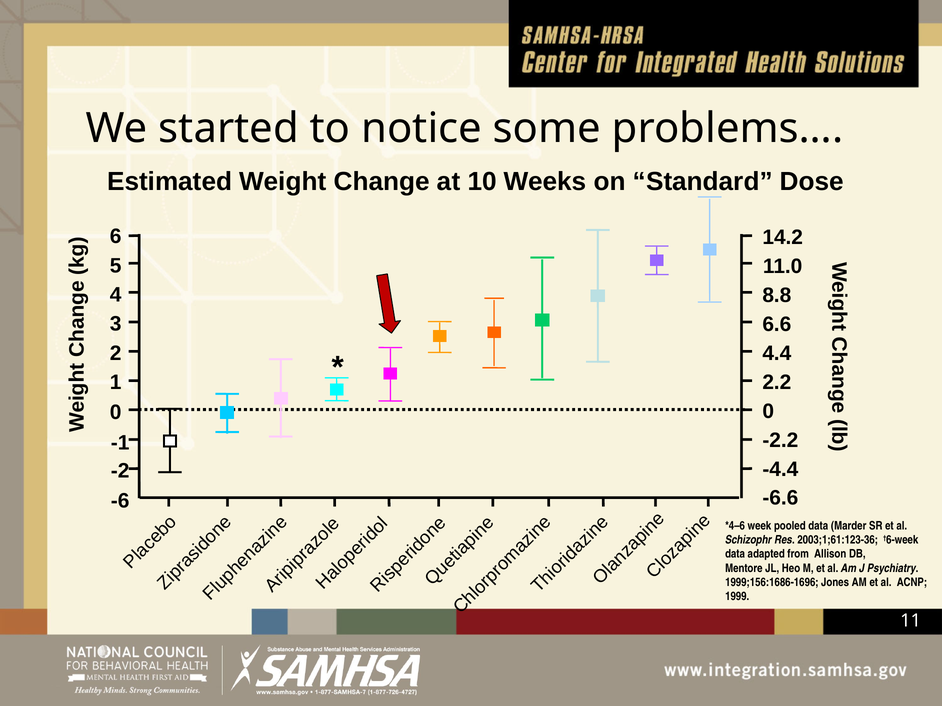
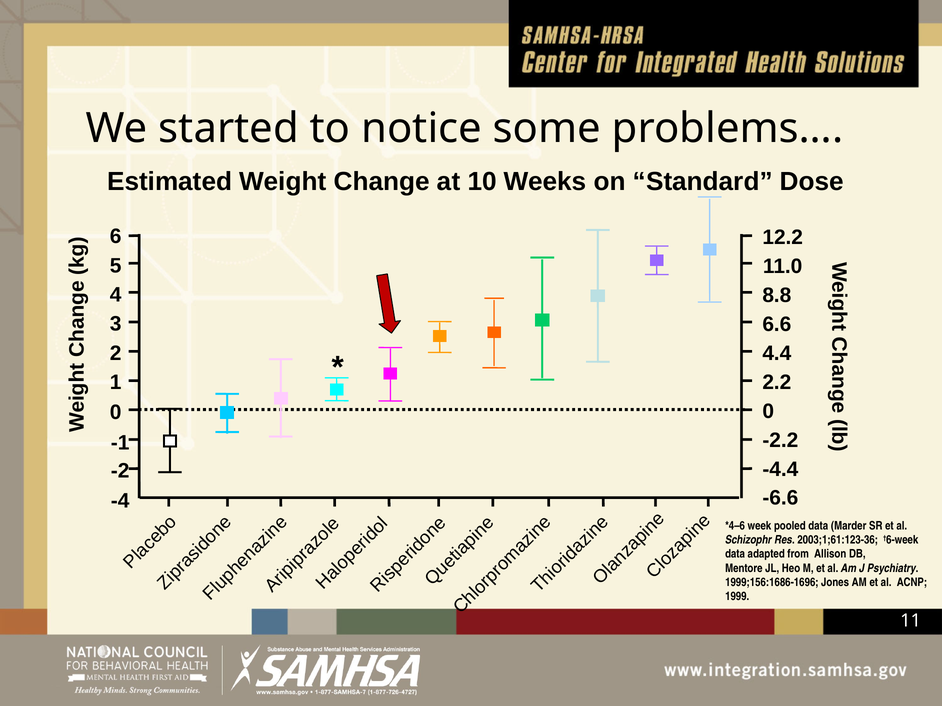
14.2: 14.2 -> 12.2 (783, 237)
-6: -6 -> -4 (120, 501)
